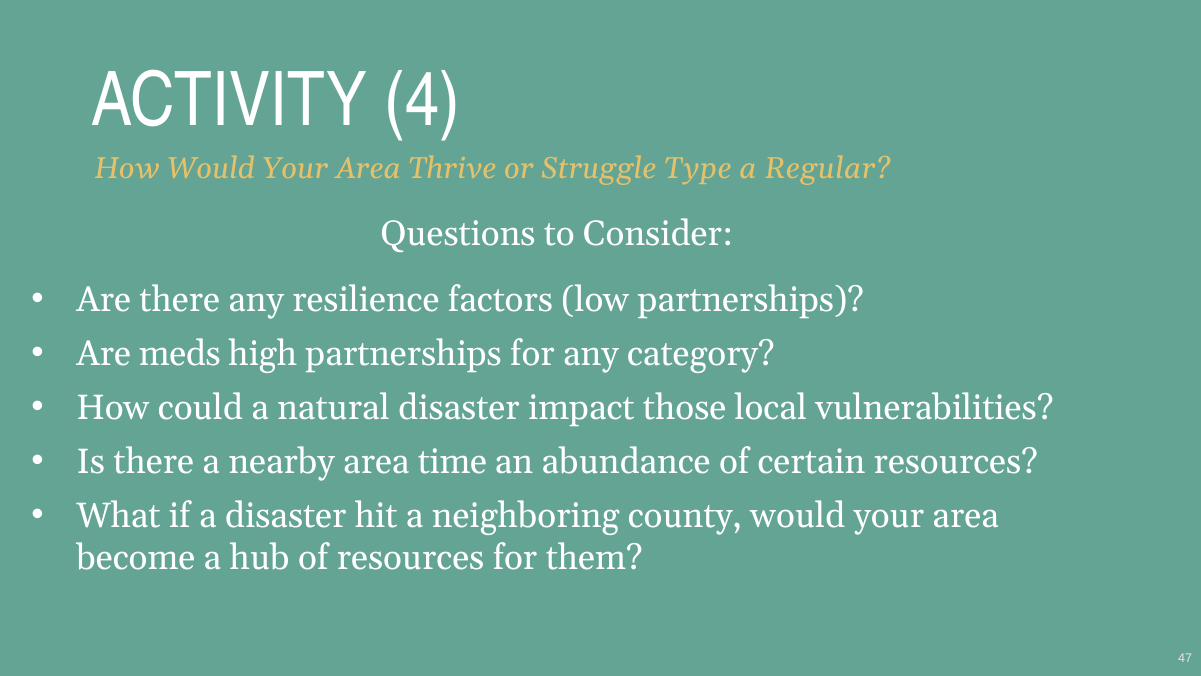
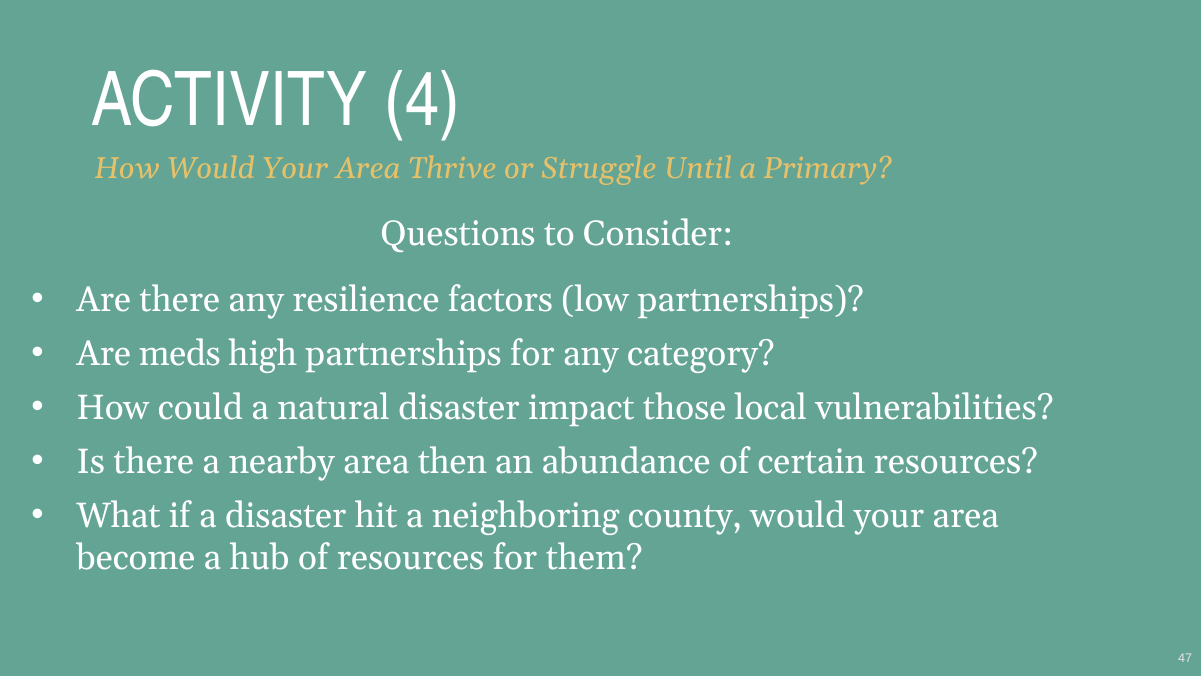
Type: Type -> Until (698, 168)
Regular: Regular -> Primary (828, 168)
time: time -> then (452, 462)
